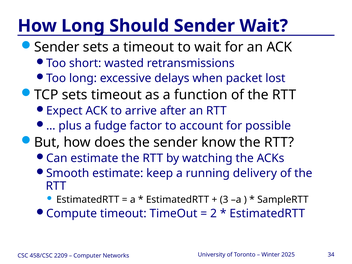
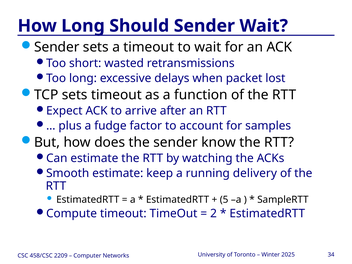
possible: possible -> samples (268, 126)
3: 3 -> 5 (224, 200)
